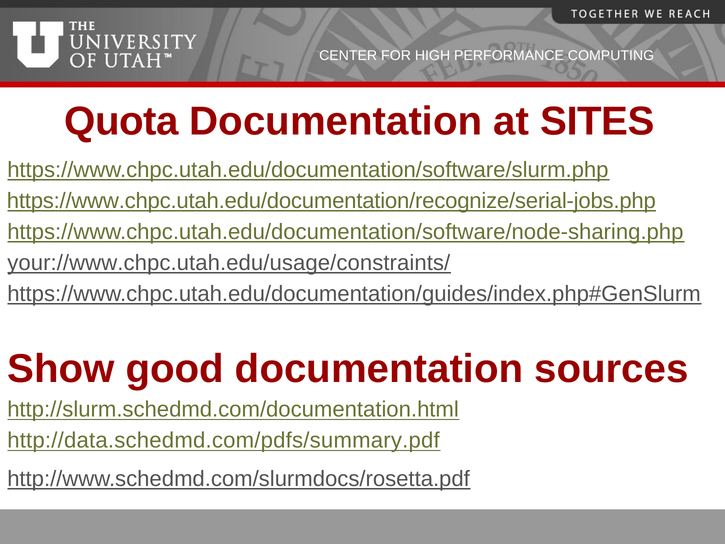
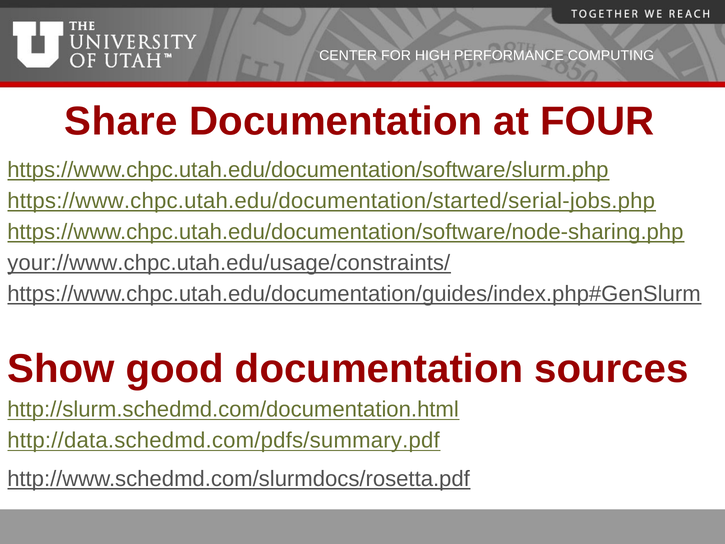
Quota: Quota -> Share (121, 121)
SITES: SITES -> FOUR (597, 121)
https://www.chpc.utah.edu/documentation/recognize/serial-jobs.php: https://www.chpc.utah.edu/documentation/recognize/serial-jobs.php -> https://www.chpc.utah.edu/documentation/started/serial-jobs.php (331, 201)
